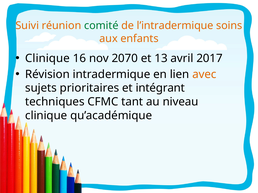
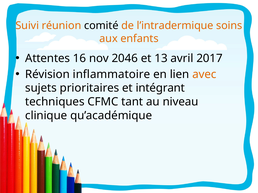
comité colour: green -> black (101, 26)
Clinique: Clinique -> Attentes (48, 58)
2070: 2070 -> 2046 (125, 58)
intradermique: intradermique -> inflammatoire (111, 74)
